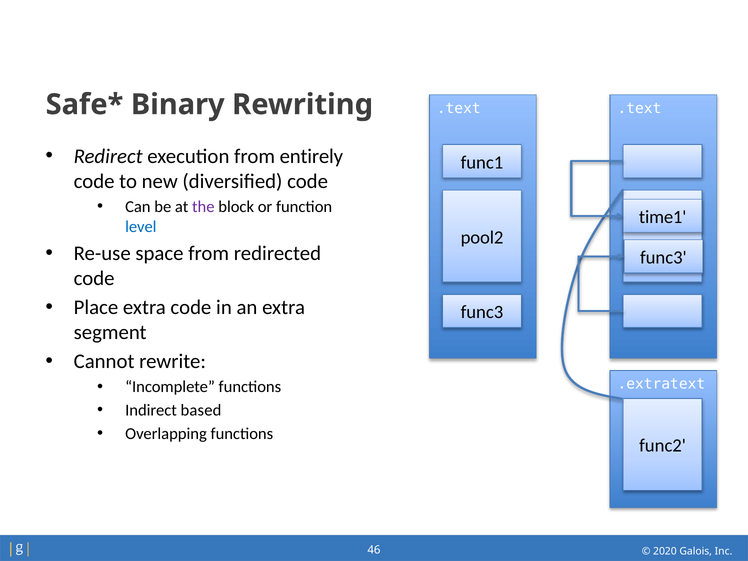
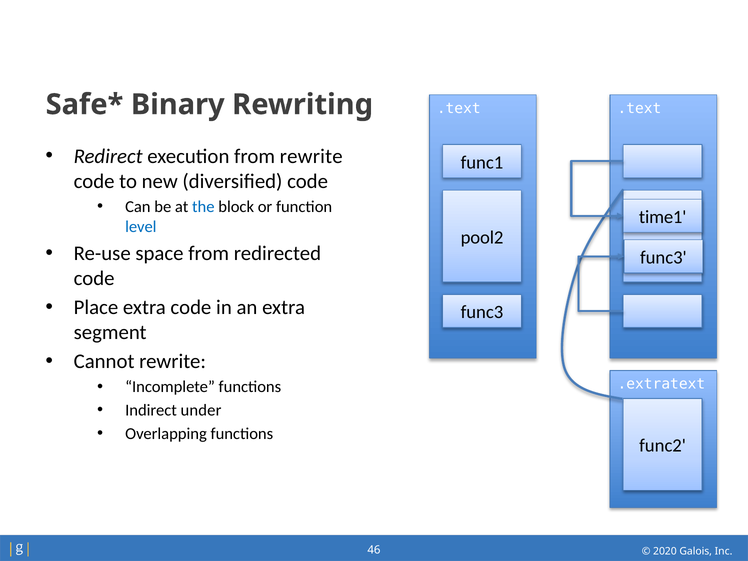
from entirely: entirely -> rewrite (311, 156)
the colour: purple -> blue (203, 207)
based: based -> under (201, 410)
